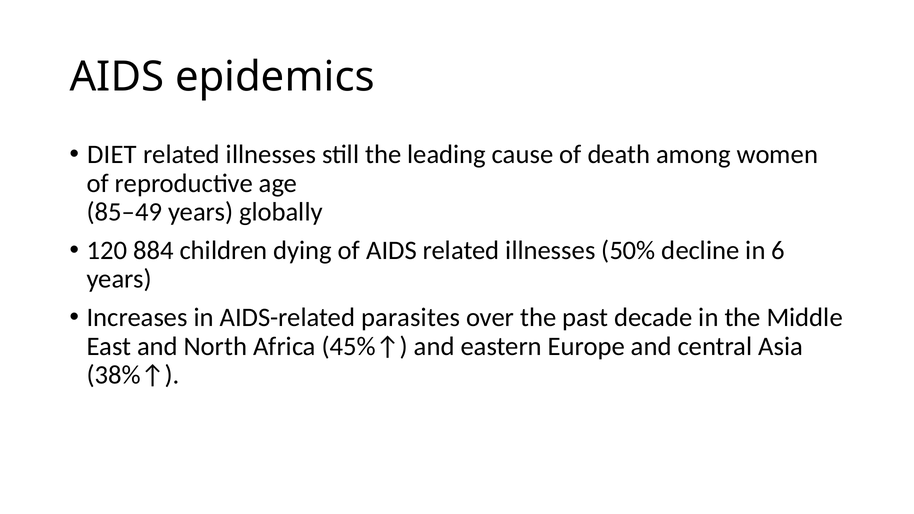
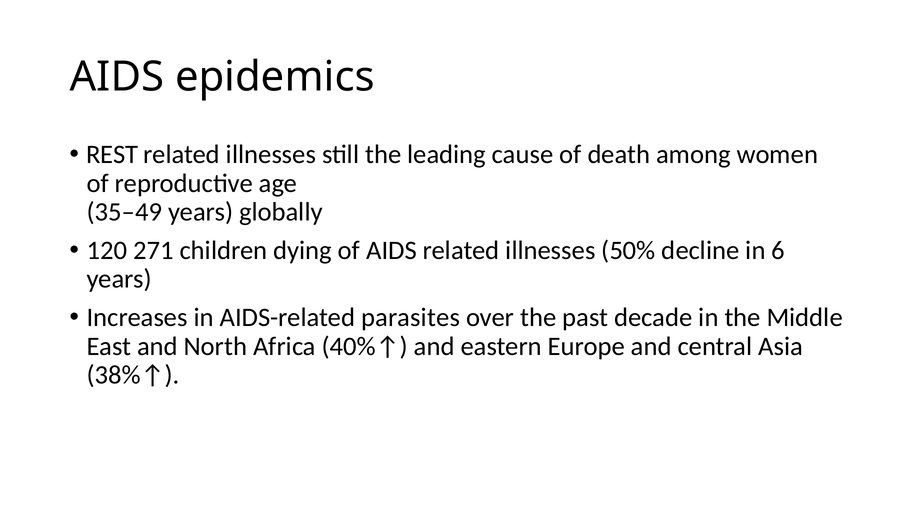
DIET: DIET -> REST (112, 155)
85–49: 85–49 -> 35–49 (124, 212)
884: 884 -> 271 (153, 250)
45%↑: 45%↑ -> 40%↑ (365, 346)
